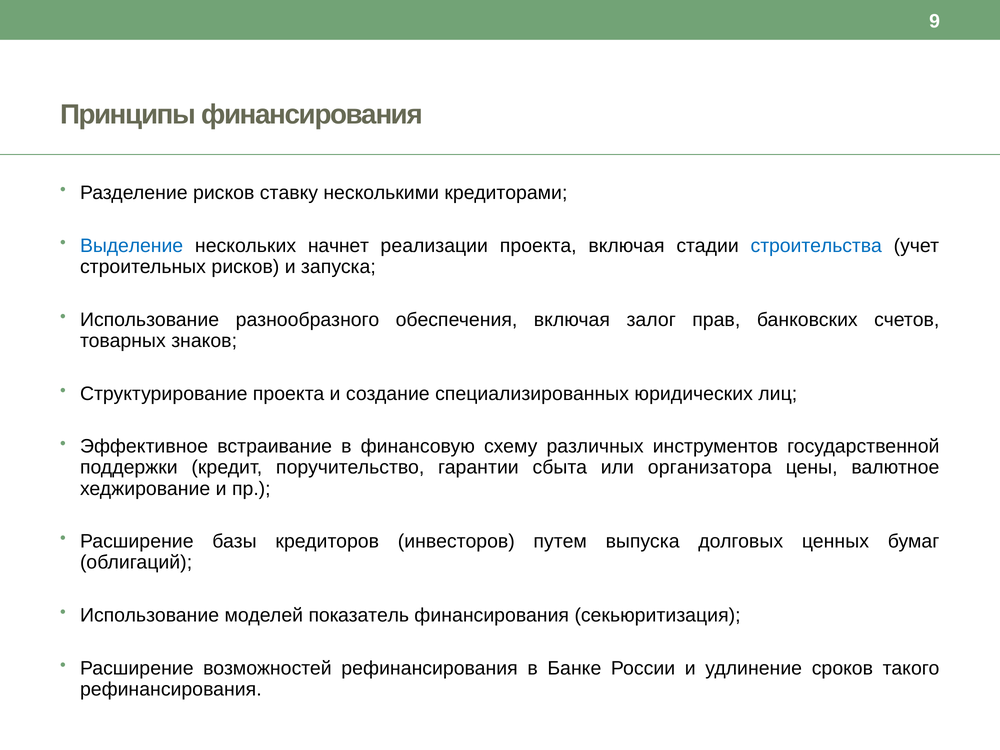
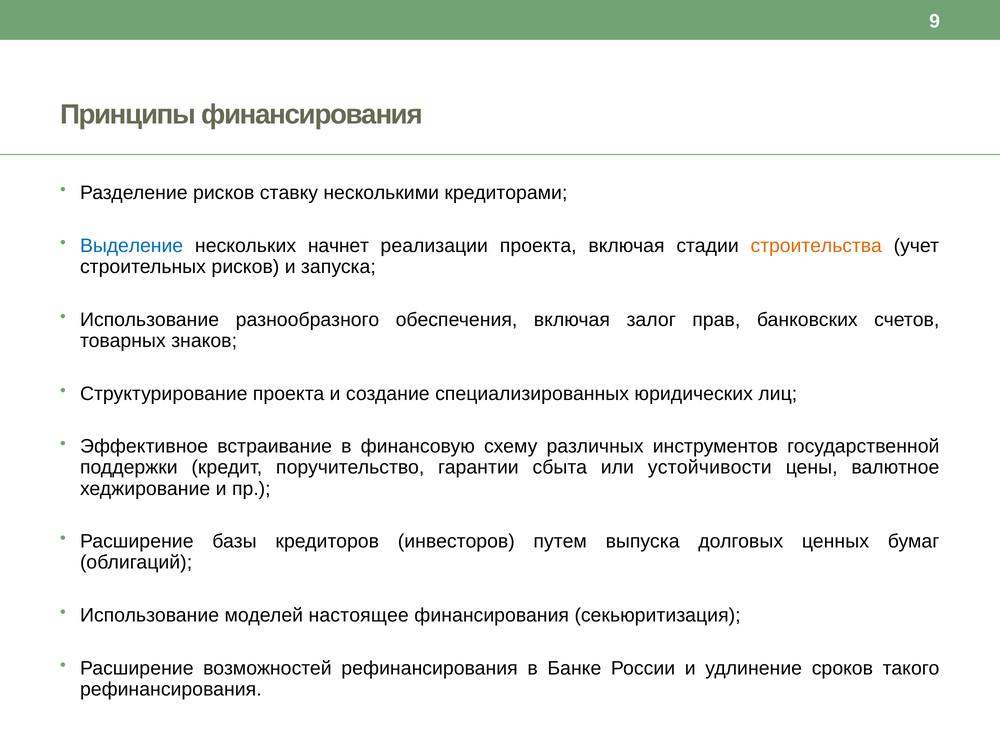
строительства colour: blue -> orange (816, 246)
организатора: организатора -> устойчивости (710, 468)
показатель: показатель -> настоящее (359, 615)
